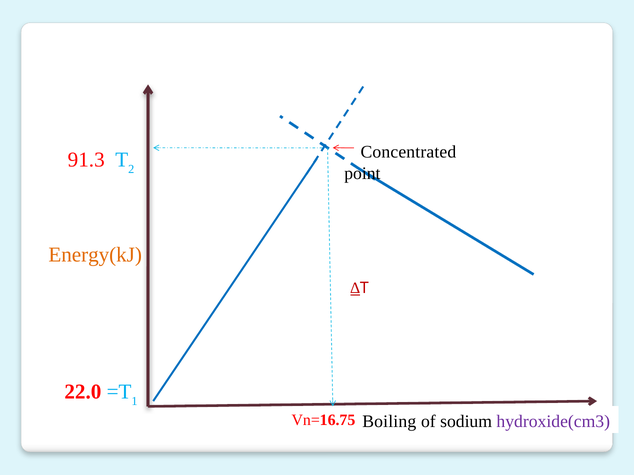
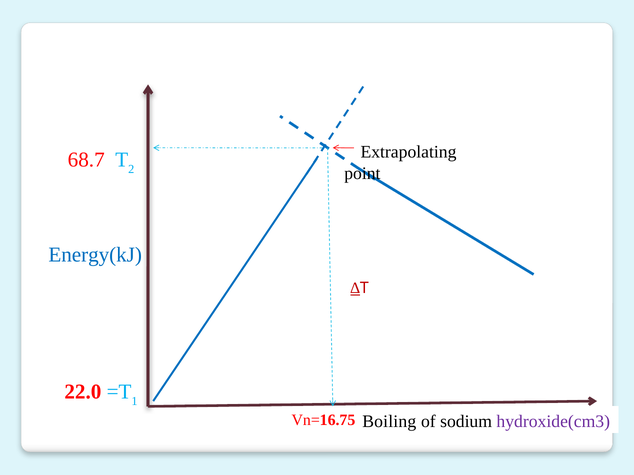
Concentrated: Concentrated -> Extrapolating (408, 152)
91.3: 91.3 -> 68.7 (86, 160)
Energy(kJ colour: orange -> blue (95, 255)
